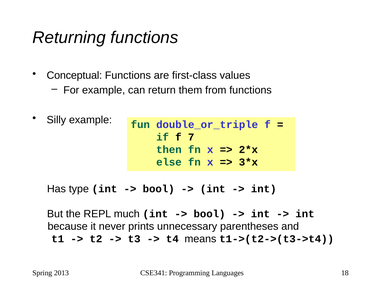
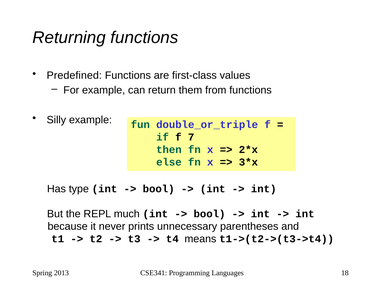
Conceptual: Conceptual -> Predefined (74, 76)
